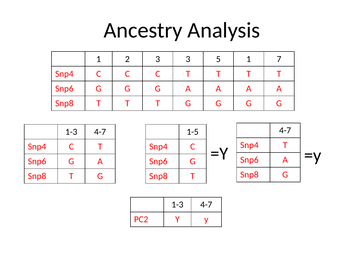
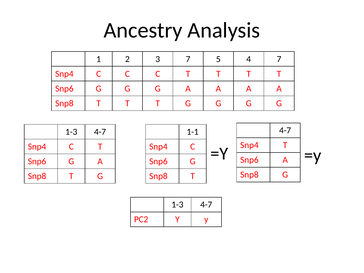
3 3: 3 -> 7 (188, 59)
5 1: 1 -> 4 (249, 59)
1-5: 1-5 -> 1-1 (193, 132)
